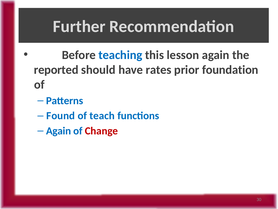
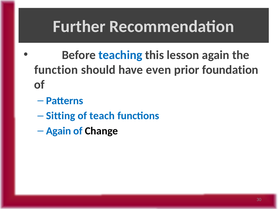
reported: reported -> function (56, 70)
rates: rates -> even (158, 70)
Found: Found -> Sitting (61, 116)
Change colour: red -> black (101, 131)
